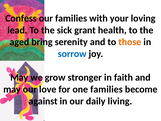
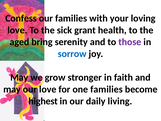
lead: lead -> love (17, 30)
those colour: orange -> purple (130, 42)
against: against -> highest (43, 101)
